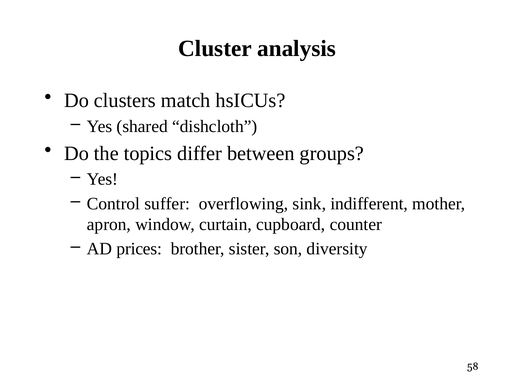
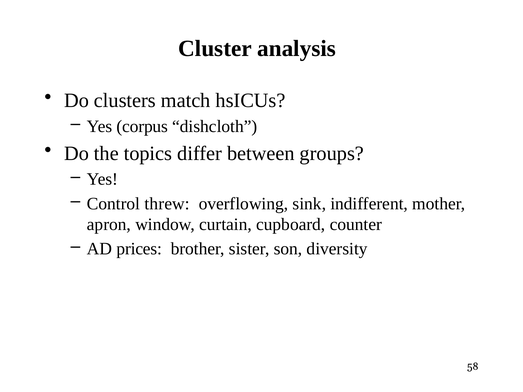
shared: shared -> corpus (142, 126)
suffer: suffer -> threw (167, 204)
